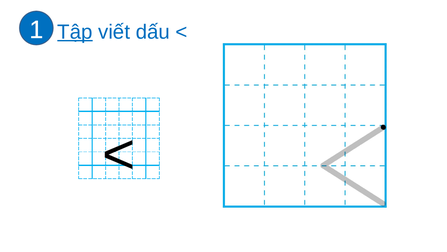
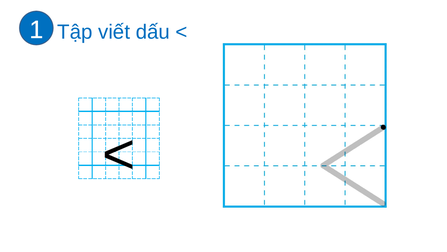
Tập underline: present -> none (75, 32)
